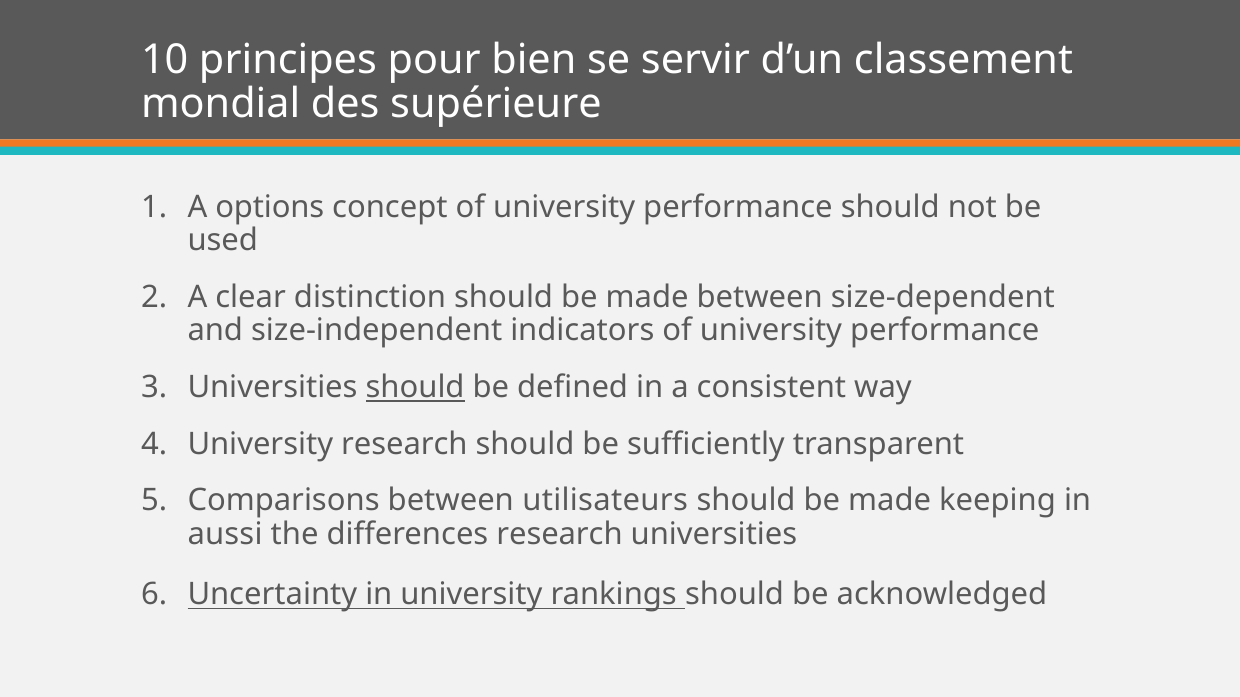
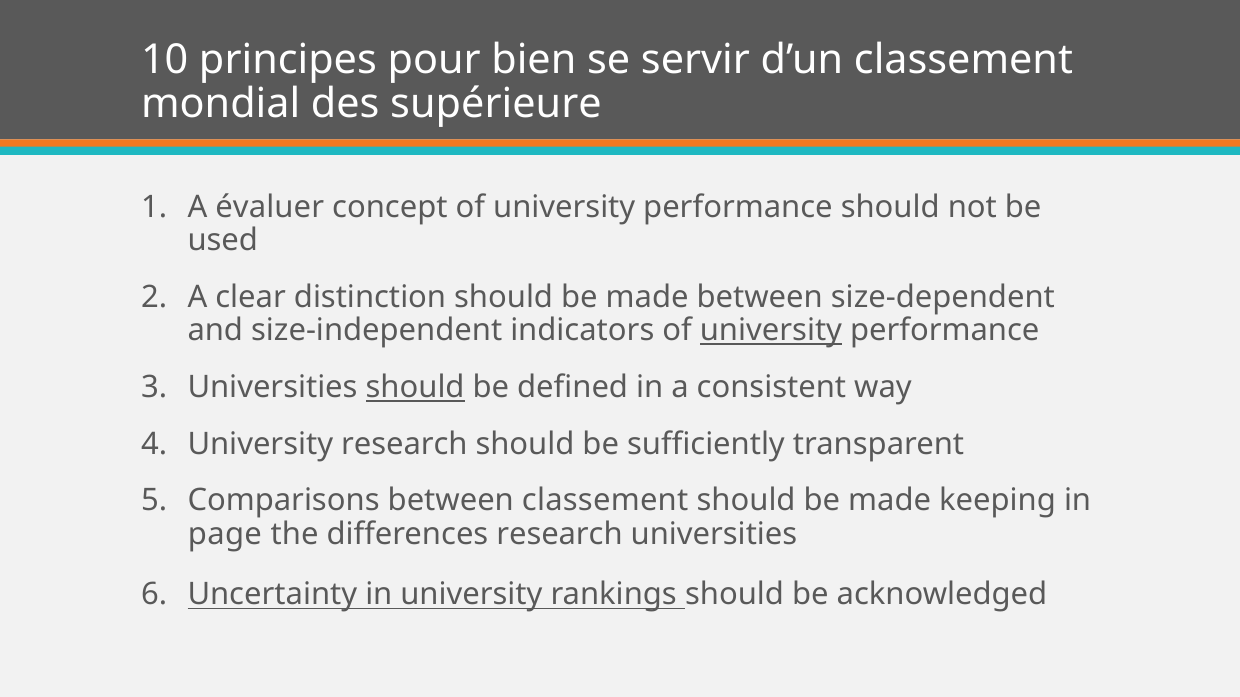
options: options -> évaluer (270, 207)
university underline: none -> present (771, 331)
between utilisateurs: utilisateurs -> classement (605, 501)
aussi: aussi -> page (225, 534)
